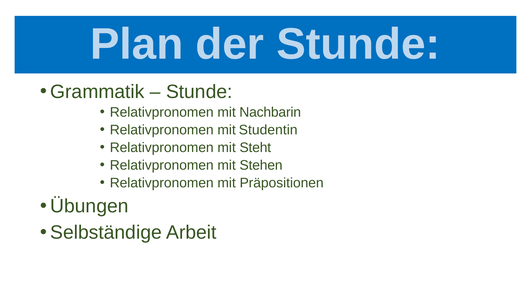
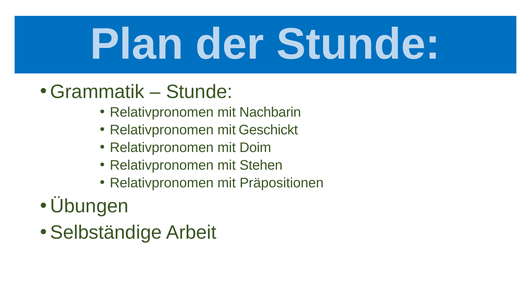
Studentin: Studentin -> Geschickt (268, 130)
Steht: Steht -> Doim (255, 147)
